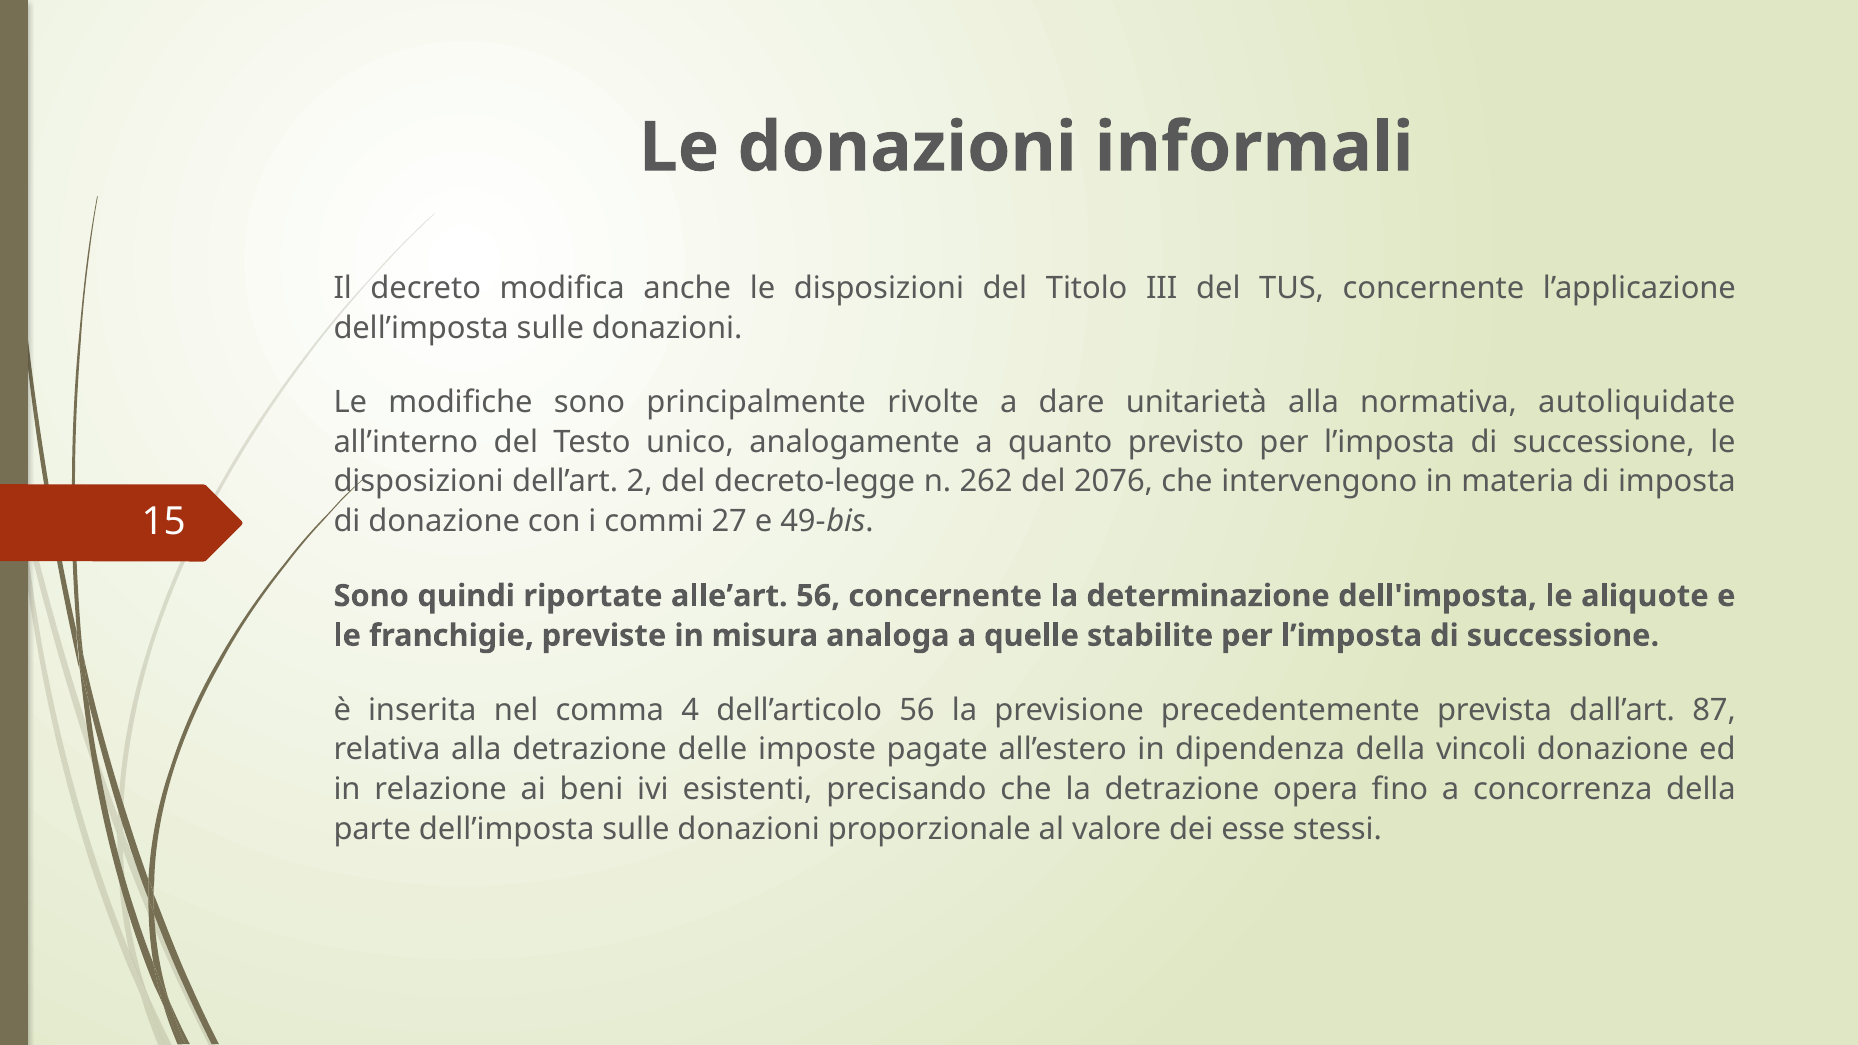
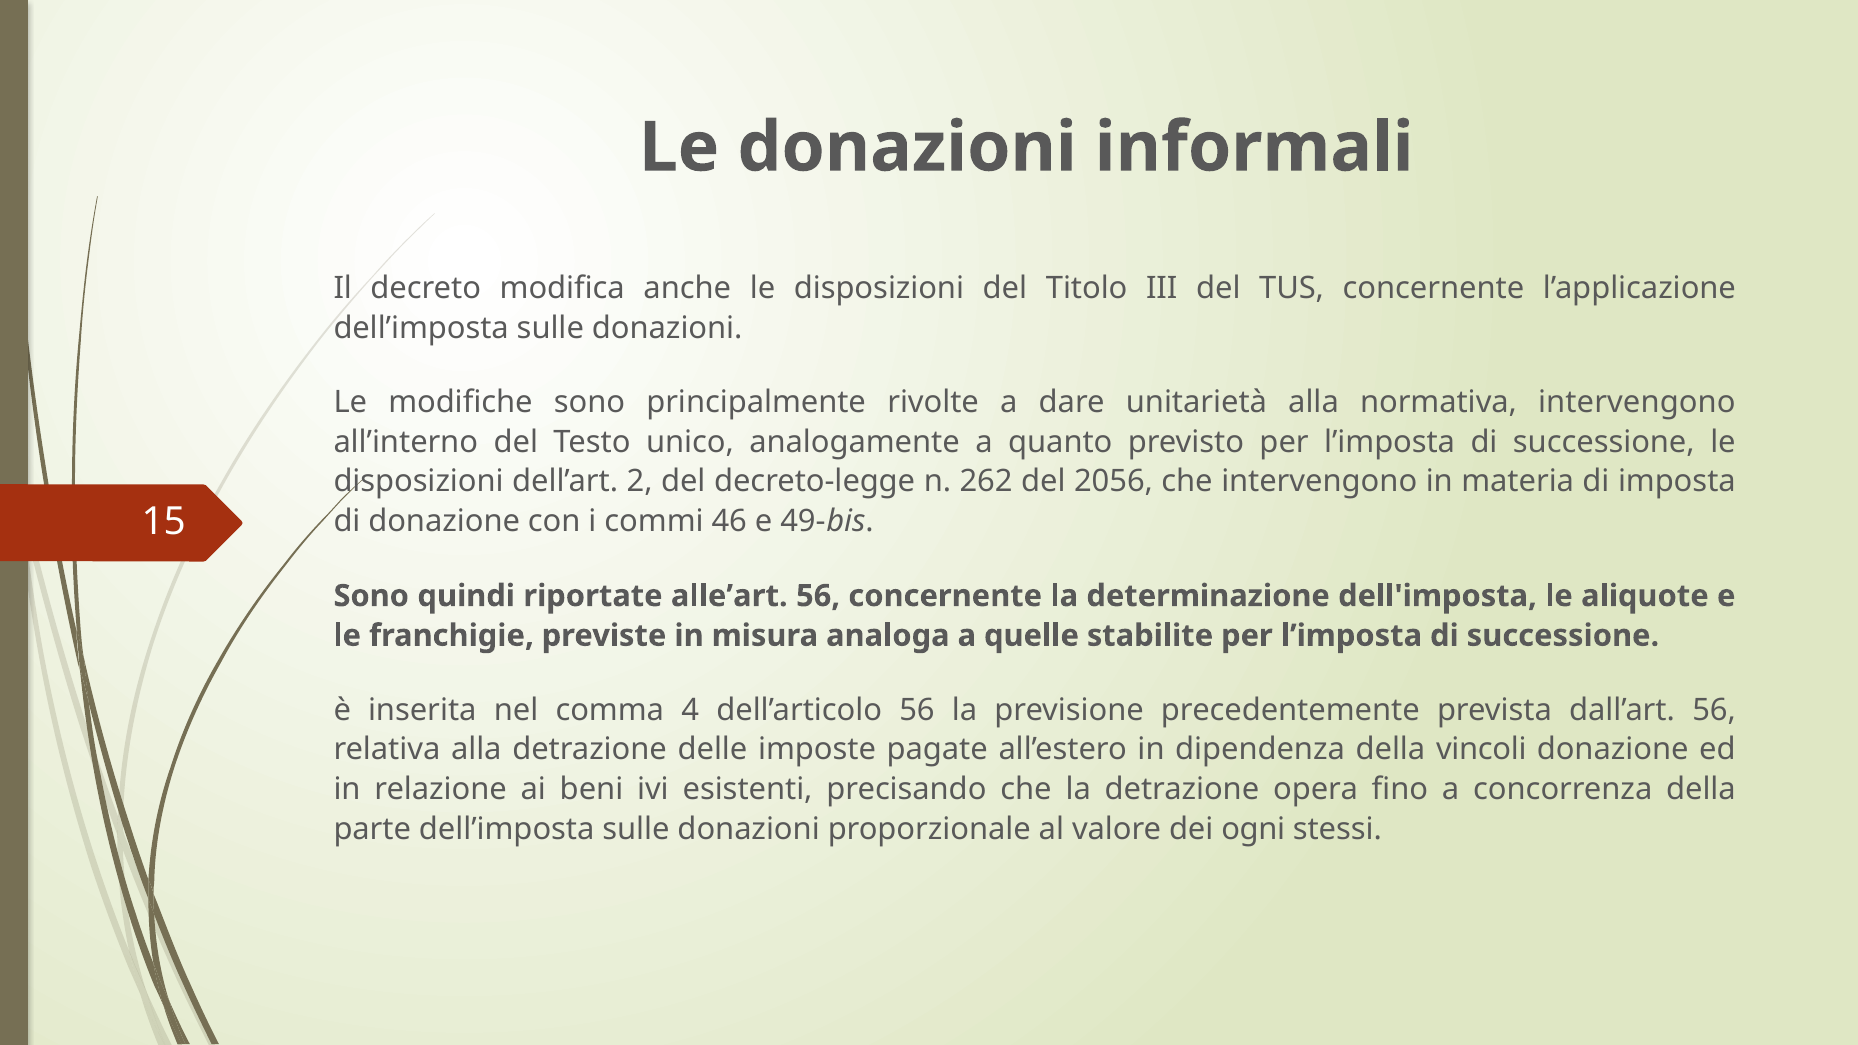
normativa autoliquidate: autoliquidate -> intervengono (1637, 403)
2076: 2076 -> 2056 (1114, 482)
27: 27 -> 46 (729, 522)
dall’art 87: 87 -> 56 (1714, 710)
esse: esse -> ogni (1253, 829)
